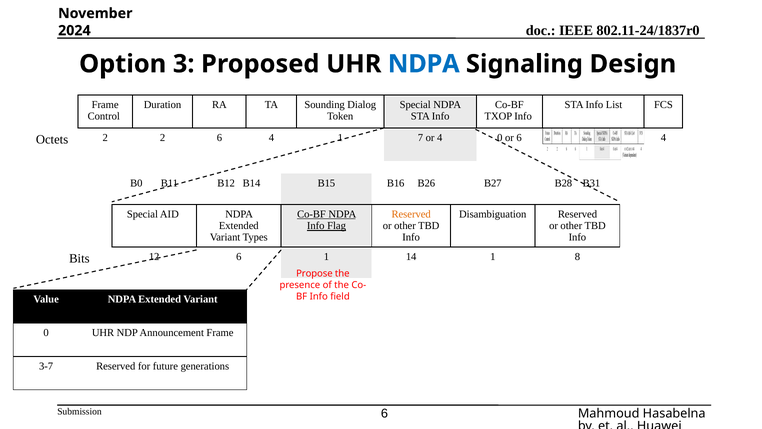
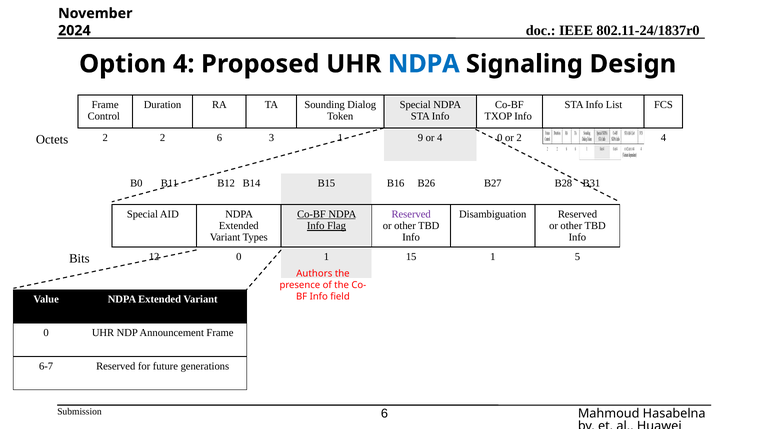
Option 3: 3 -> 4 (184, 64)
4: 4 -> 3 (271, 138)
7: 7 -> 9 (420, 138)
or 6: 6 -> 2 (519, 138)
Reserved colour: orange -> purple (411, 214)
12 6: 6 -> 0 (239, 257)
14: 14 -> 15 (411, 257)
8: 8 -> 5 (577, 257)
Propose: Propose -> Authors (314, 273)
3-7: 3-7 -> 6-7 (46, 366)
